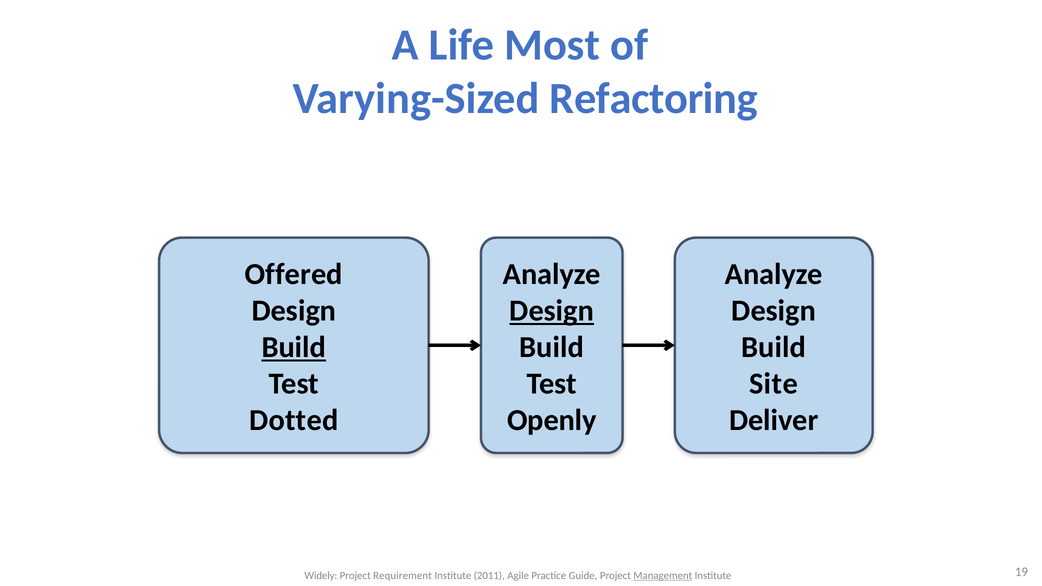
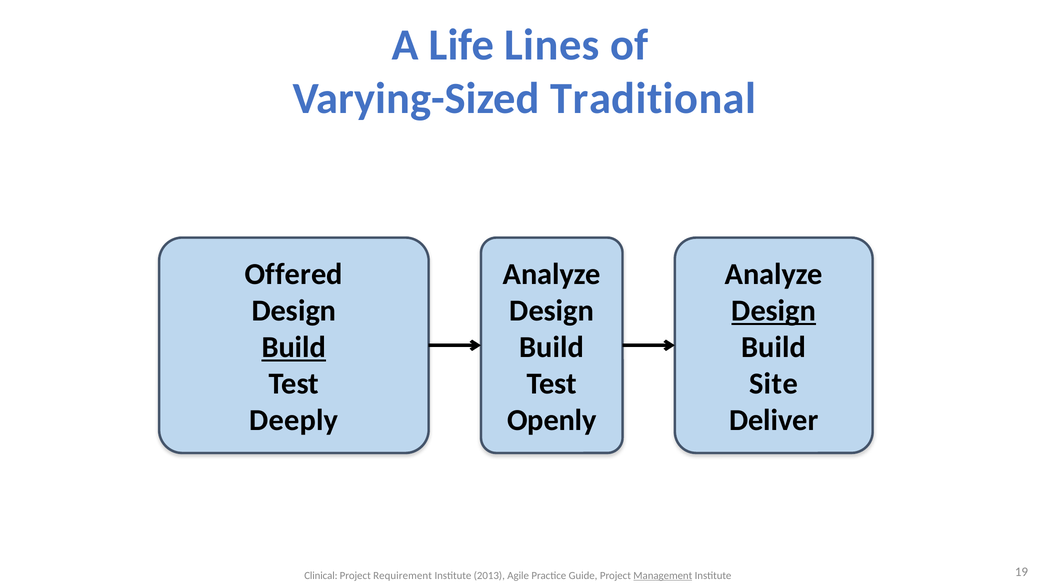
Most: Most -> Lines (552, 45)
Refactoring: Refactoring -> Traditional (653, 99)
Design underline: present -> none (552, 311)
Design underline: none -> present (774, 311)
Dotted: Dotted -> Deeply (294, 420)
Widely: Widely -> Clinical (321, 576)
2011: 2011 -> 2013 (489, 576)
